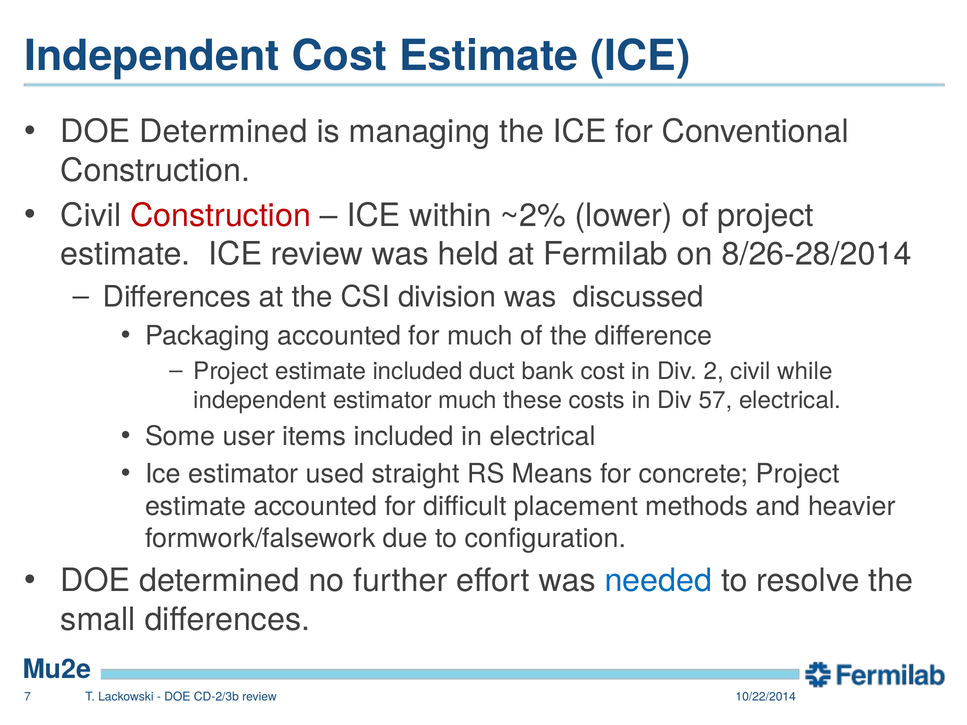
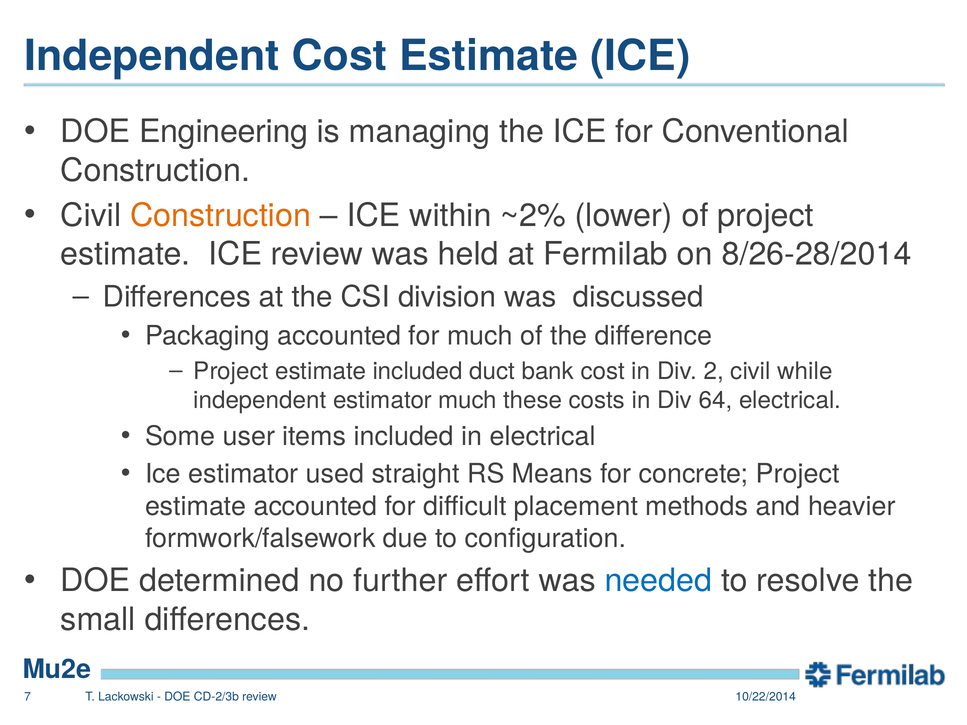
Determined: Determined -> Engineering (224, 132)
Construction colour: red -> orange (221, 216)
57: 57 -> 64 (716, 400)
